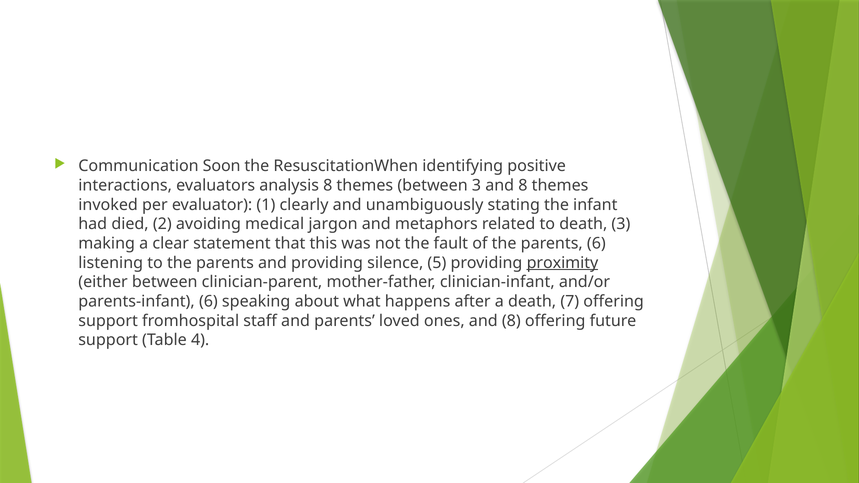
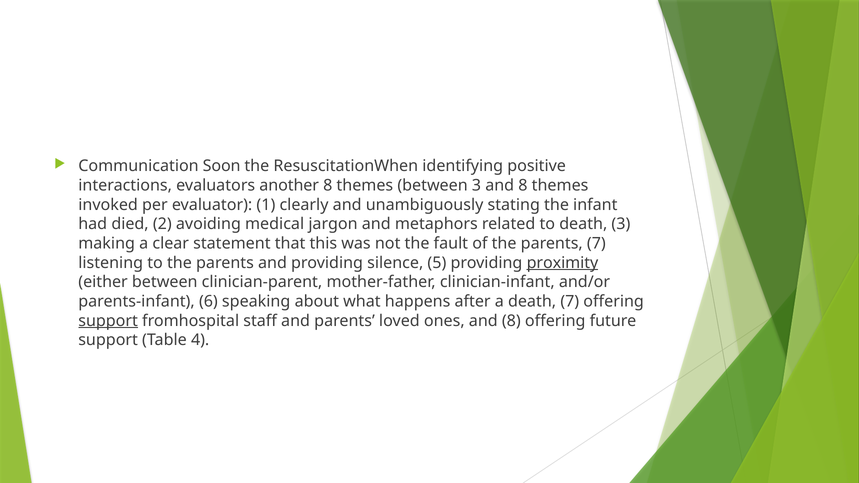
analysis: analysis -> another (289, 186)
parents 6: 6 -> 7 (596, 244)
support underline: none -> present (108, 321)
